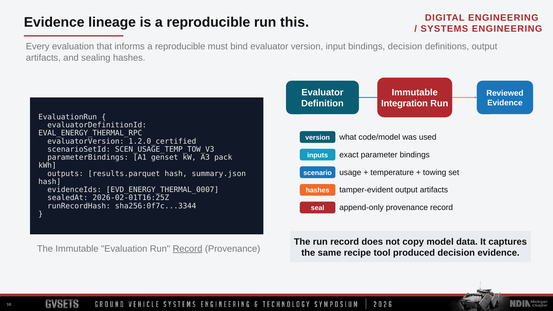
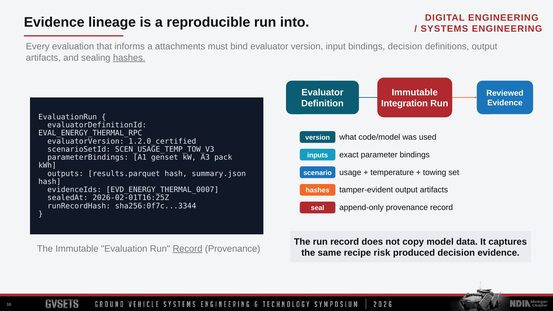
this: this -> into (295, 22)
informs a reproducible: reproducible -> attachments (180, 47)
hashes underline: none -> present (129, 58)
tool: tool -> risk (382, 253)
